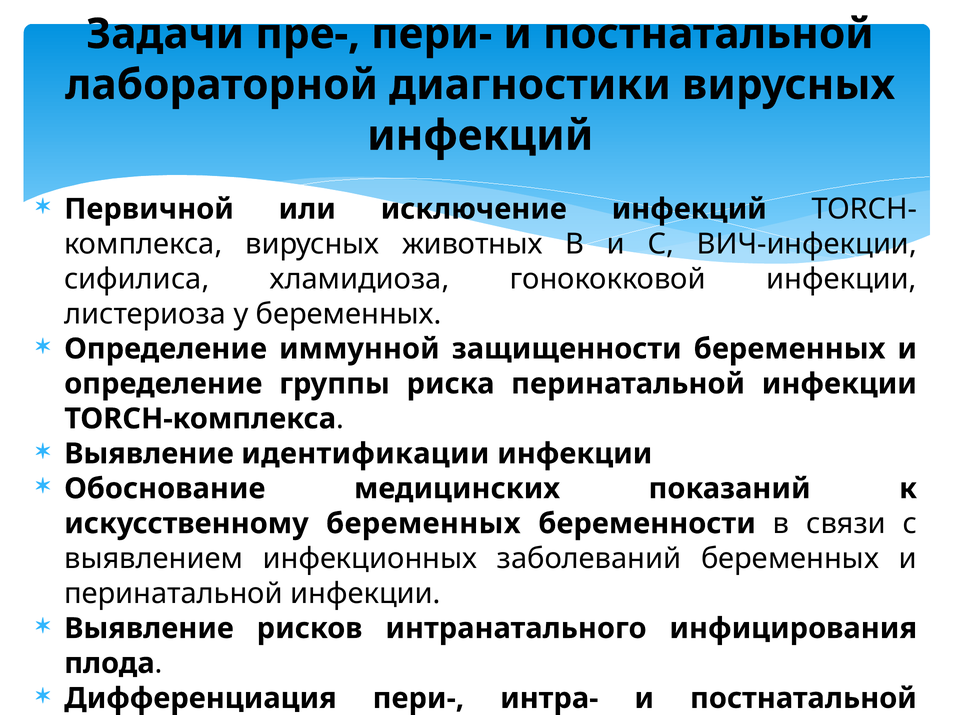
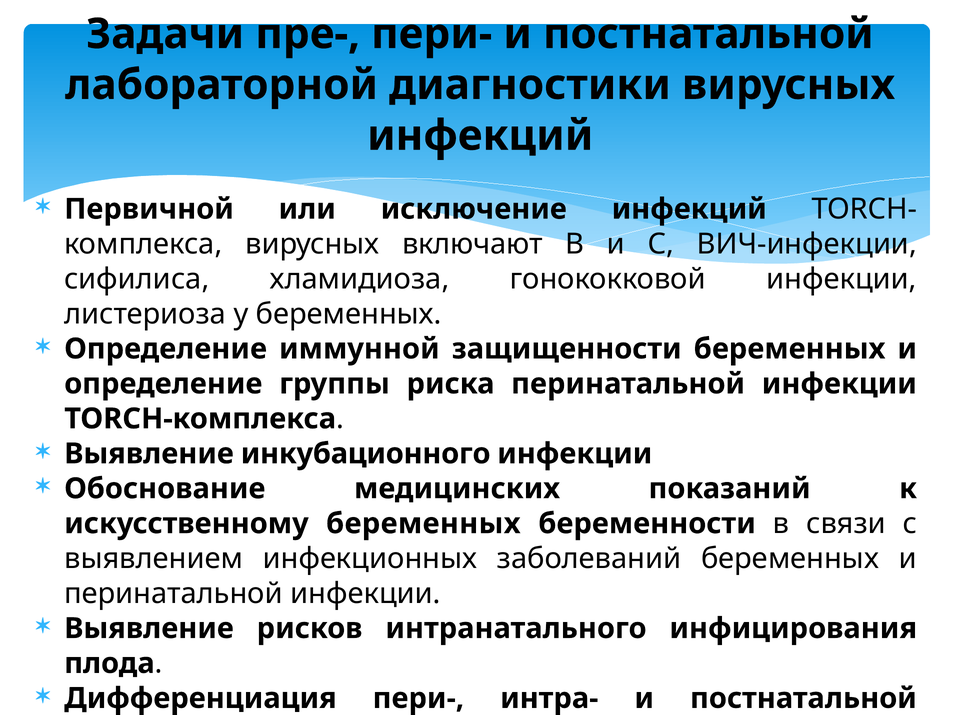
животных: животных -> включают (472, 244)
идентификации: идентификации -> инкубационного (366, 454)
